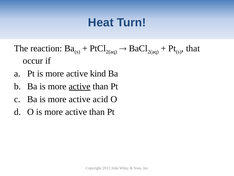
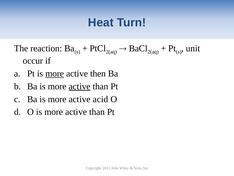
that: that -> unit (193, 48)
more underline: none -> present (55, 73)
kind: kind -> then (98, 73)
